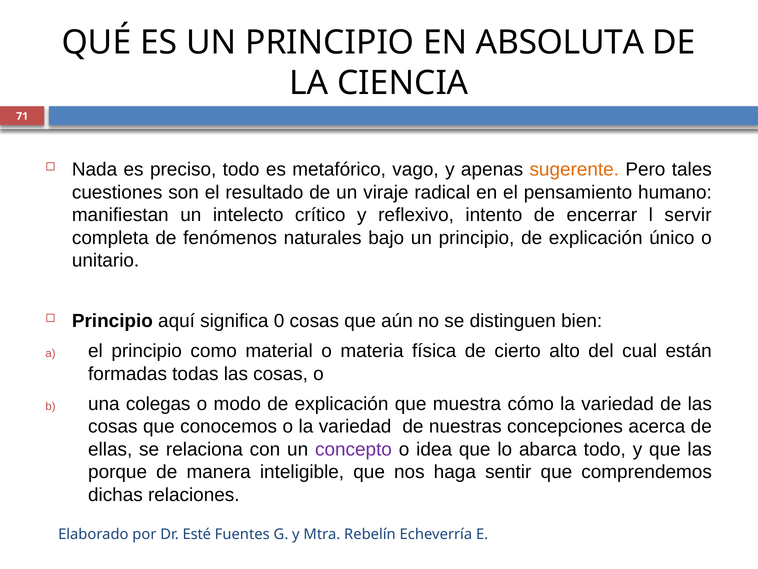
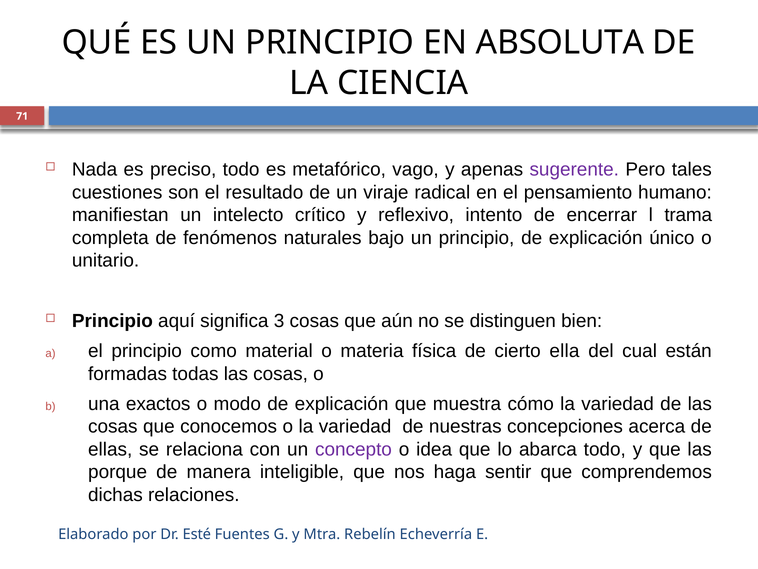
sugerente colour: orange -> purple (574, 169)
servir: servir -> trama (688, 215)
0: 0 -> 3 (279, 321)
alto: alto -> ella (564, 351)
colegas: colegas -> exactos (158, 404)
